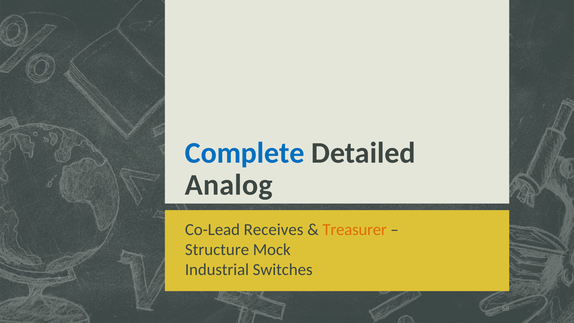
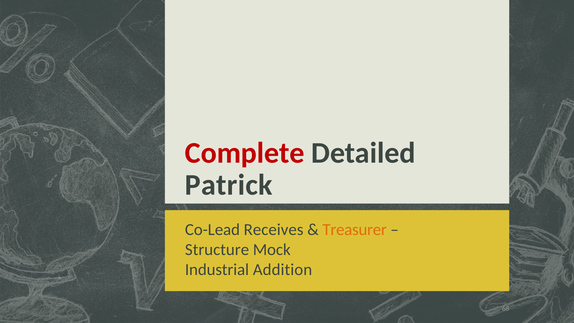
Complete colour: blue -> red (245, 153)
Analog: Analog -> Patrick (229, 185)
Switches: Switches -> Addition (283, 270)
